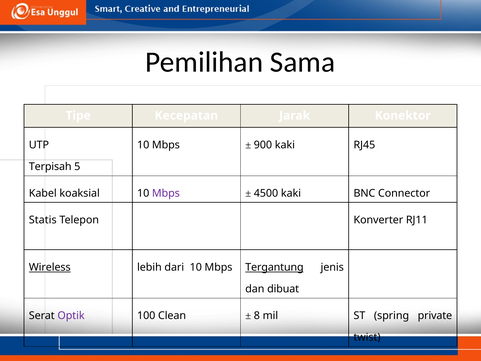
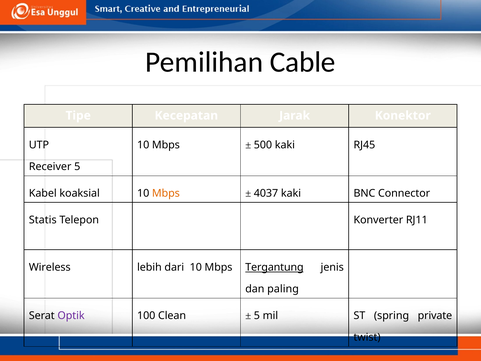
Sama: Sama -> Cable (303, 62)
900: 900 -> 500 (263, 145)
Terpisah: Terpisah -> Receiver (50, 167)
Mbps colour: purple -> orange (166, 193)
4500: 4500 -> 4037 (266, 193)
Wireless underline: present -> none (50, 267)
dibuat: dibuat -> paling (283, 289)
8: 8 -> 5 (257, 315)
